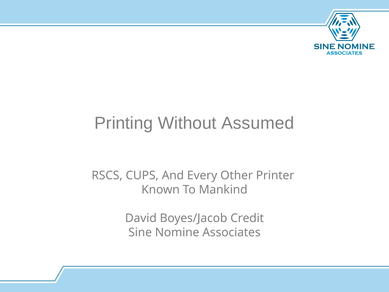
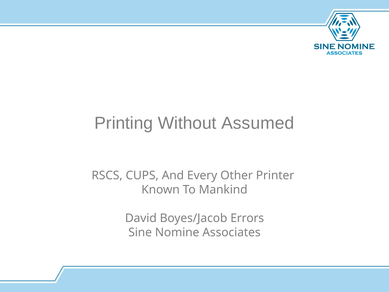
Credit: Credit -> Errors (247, 218)
